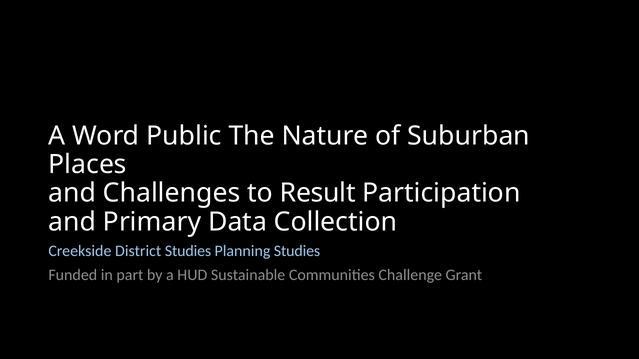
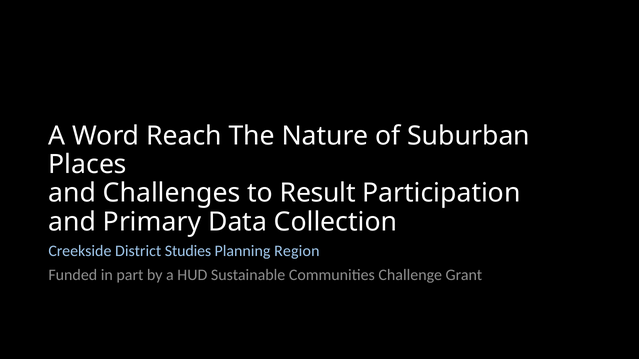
Public: Public -> Reach (184, 136)
Planning Studies: Studies -> Region (297, 251)
